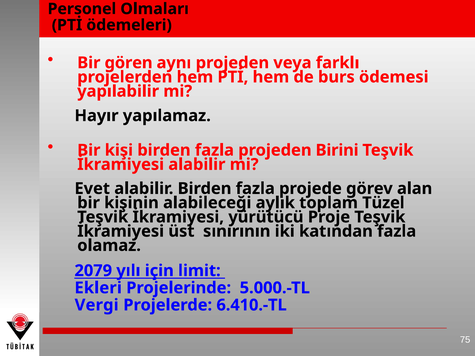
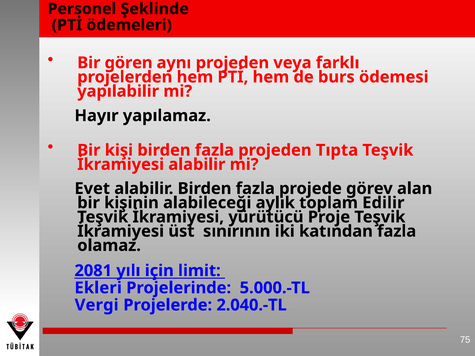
Olmaları: Olmaları -> Şeklinde (155, 9)
Birini: Birini -> Tıpta (337, 150)
Tüzel: Tüzel -> Edilir (383, 203)
2079: 2079 -> 2081 (93, 271)
6.410.-TL: 6.410.-TL -> 2.040.-TL (252, 305)
